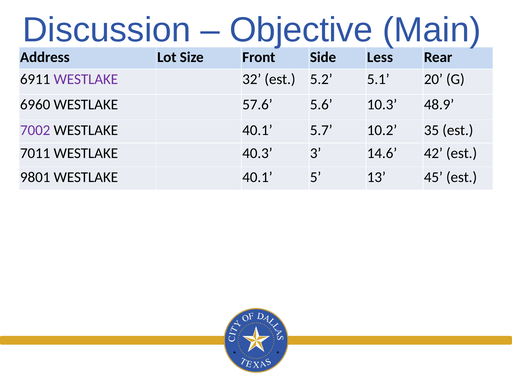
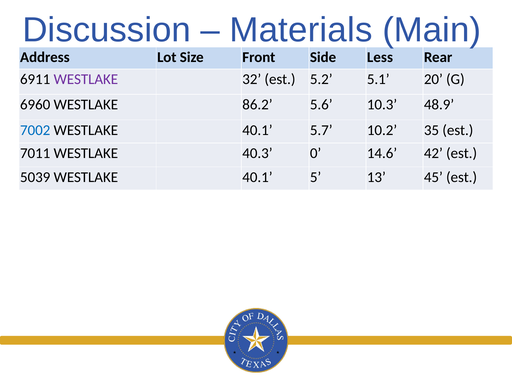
Objective: Objective -> Materials (301, 30)
57.6: 57.6 -> 86.2 (257, 105)
7002 colour: purple -> blue (35, 130)
3: 3 -> 0 (316, 153)
9801: 9801 -> 5039 (35, 177)
